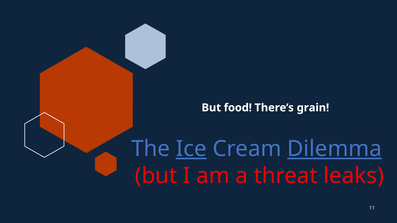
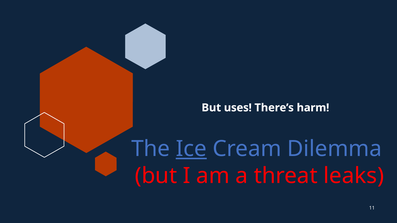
food: food -> uses (238, 108)
grain: grain -> harm (313, 108)
Dilemma underline: present -> none (335, 149)
